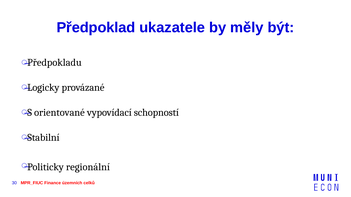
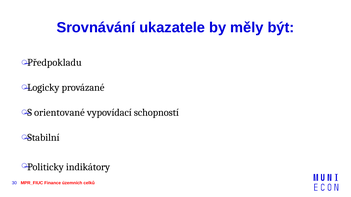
Předpoklad: Předpoklad -> Srovnávání (96, 28)
regionální: regionální -> indikátory (88, 167)
